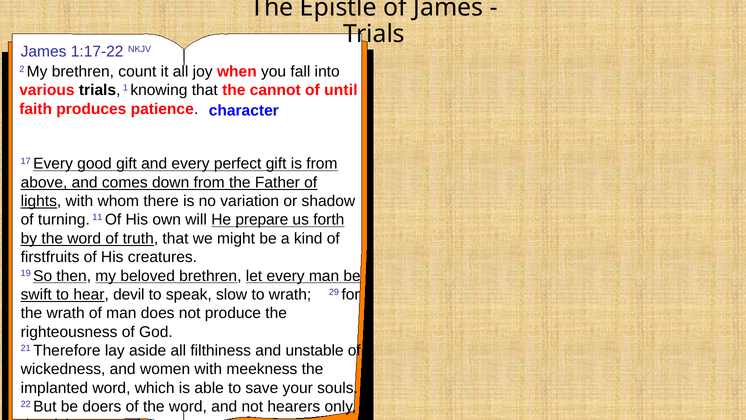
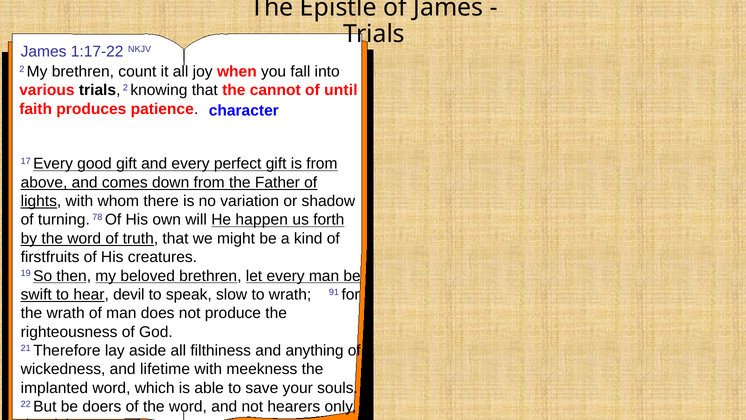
various trials 1: 1 -> 2 (125, 88)
11: 11 -> 78 (97, 217)
prepare: prepare -> happen (262, 220)
29: 29 -> 91 (334, 292)
unstable: unstable -> anything (315, 350)
women: women -> lifetime (165, 369)
